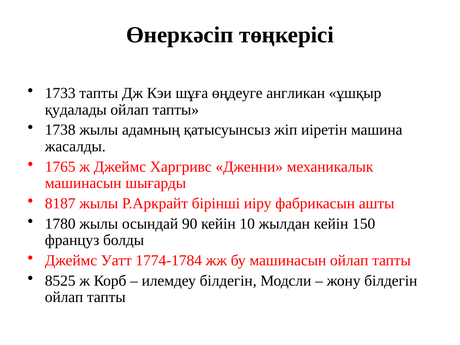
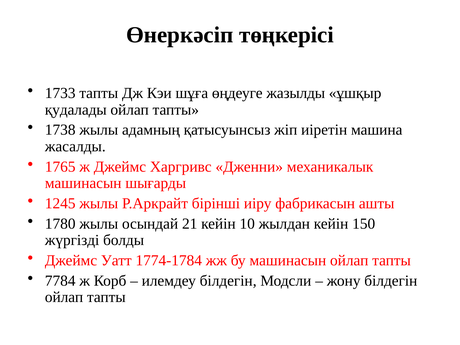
англикан: англикан -> жазылды (296, 93)
8187: 8187 -> 1245 (60, 203)
90: 90 -> 21 (190, 224)
француз: француз -> жүргізді (72, 240)
8525: 8525 -> 7784 (60, 281)
